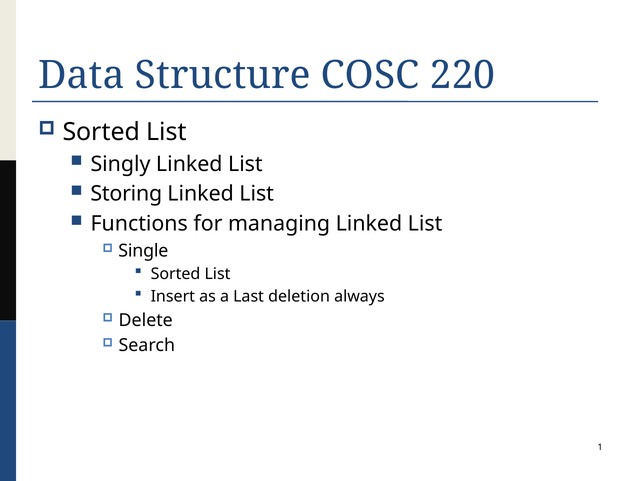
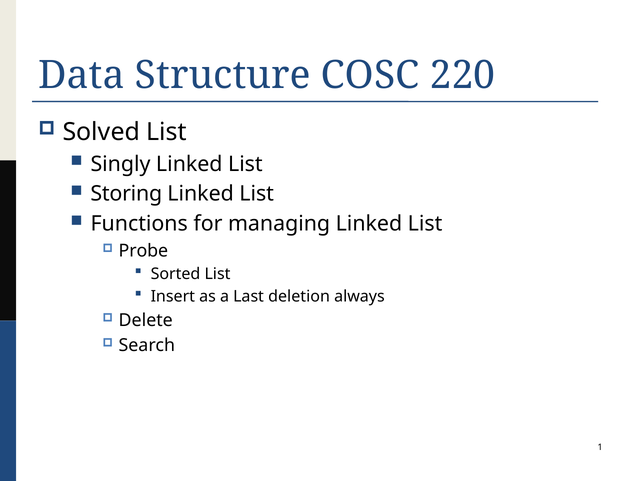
Sorted: Sorted -> Solved (101, 132)
Single: Single -> Probe (143, 251)
